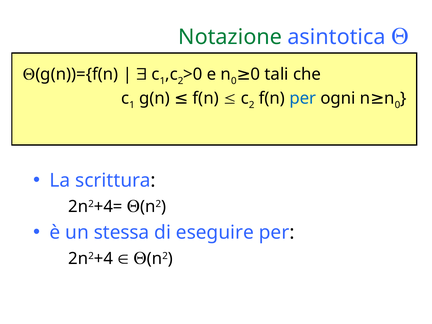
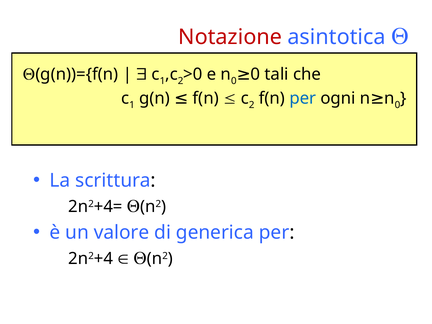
Notazione colour: green -> red (230, 37)
stessa: stessa -> valore (122, 232)
eseguire: eseguire -> generica (215, 232)
